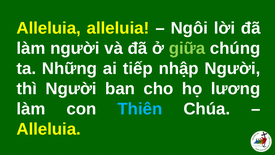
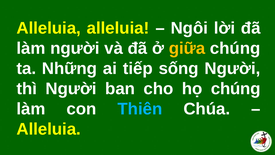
giữa colour: light green -> yellow (187, 48)
nhập: nhập -> sống (179, 68)
họ lương: lương -> chúng (236, 89)
